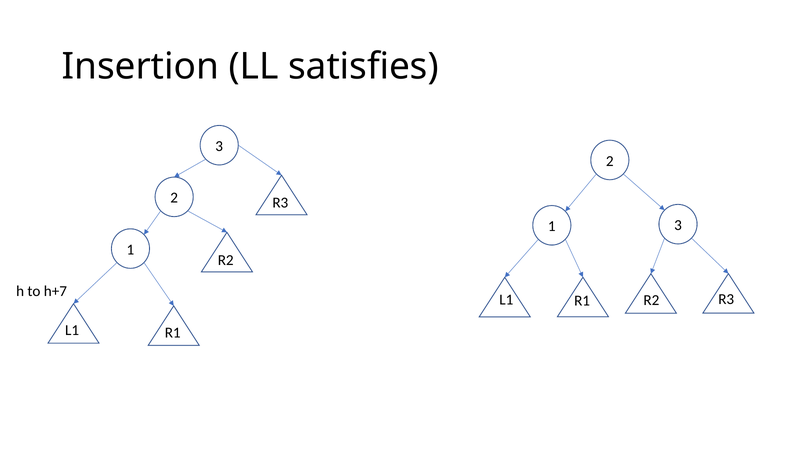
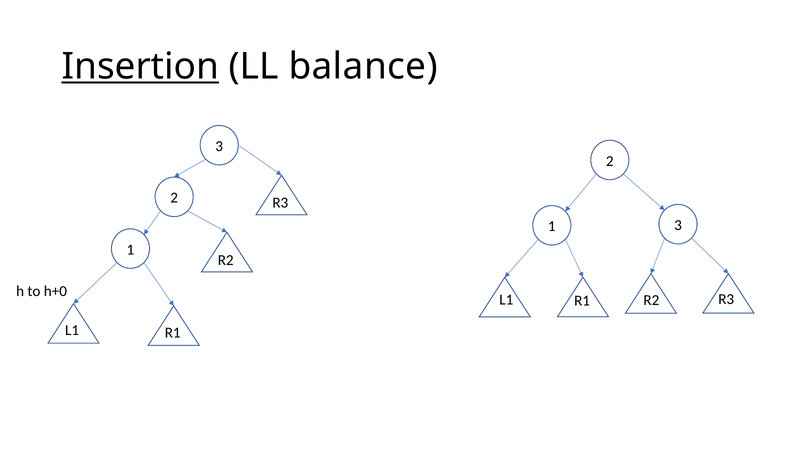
Insertion underline: none -> present (140, 67)
satisfies: satisfies -> balance (363, 67)
h+7: h+7 -> h+0 (55, 291)
